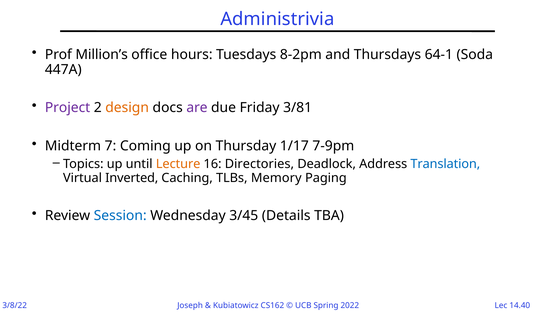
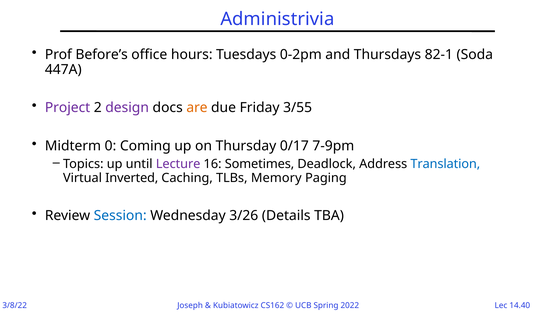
Million’s: Million’s -> Before’s (102, 55)
8-2pm: 8-2pm -> 0-2pm (301, 55)
64-1: 64-1 -> 82-1 (439, 55)
design colour: orange -> purple (127, 108)
are colour: purple -> orange (197, 108)
3/81: 3/81 -> 3/55 (298, 108)
7: 7 -> 0 (111, 146)
1/17: 1/17 -> 0/17 (294, 146)
Lecture colour: orange -> purple (178, 164)
Directories: Directories -> Sometimes (259, 164)
3/45: 3/45 -> 3/26 (244, 216)
